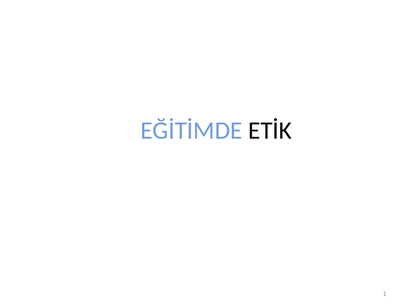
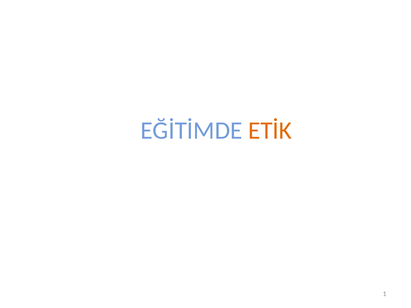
ETİK colour: black -> orange (270, 131)
